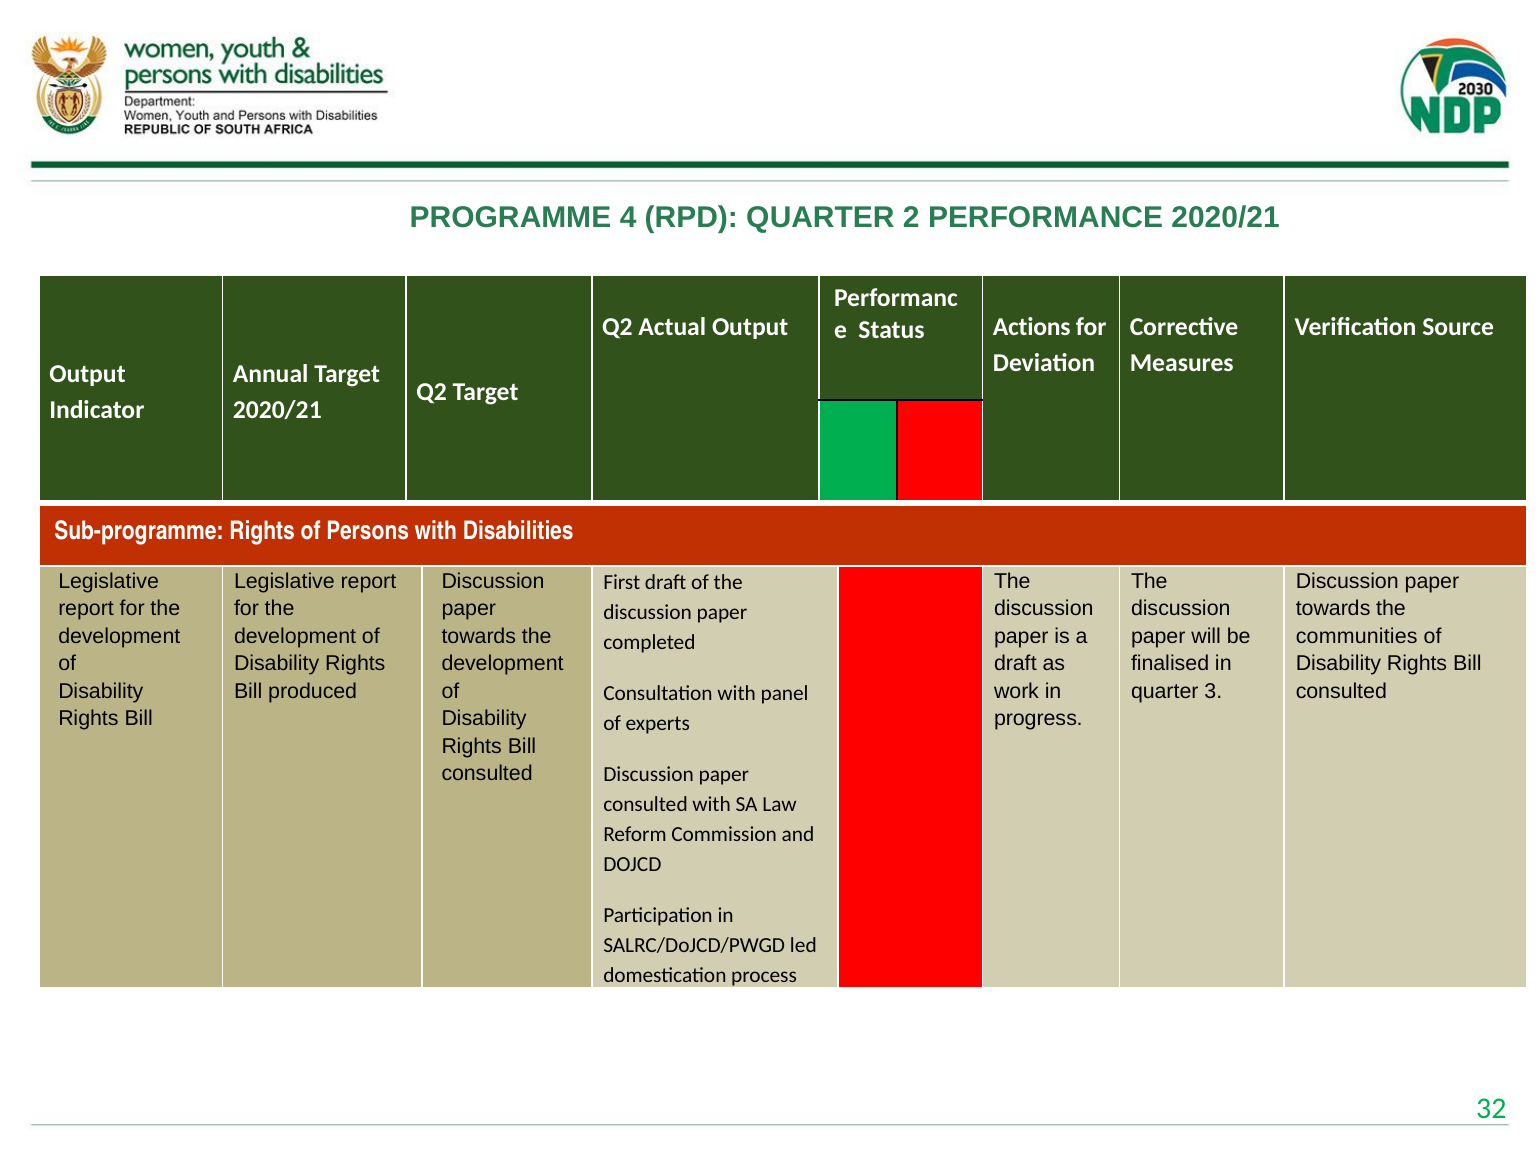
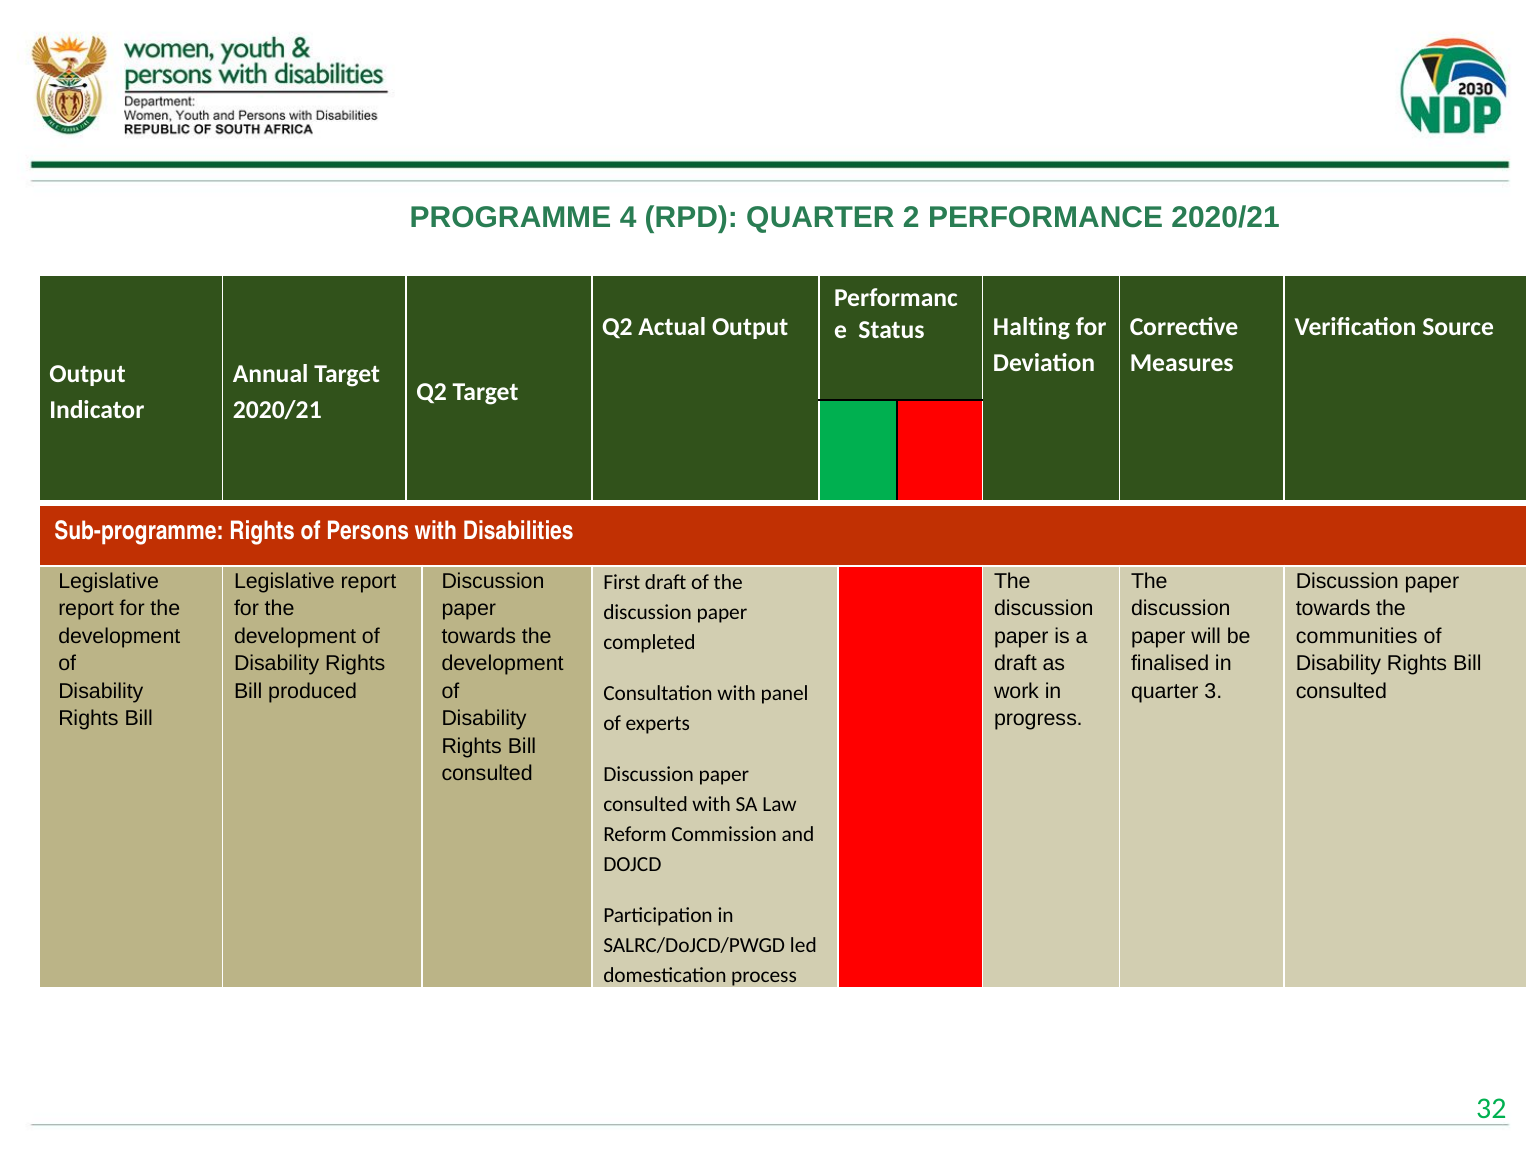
Actions: Actions -> Halting (1031, 327)
